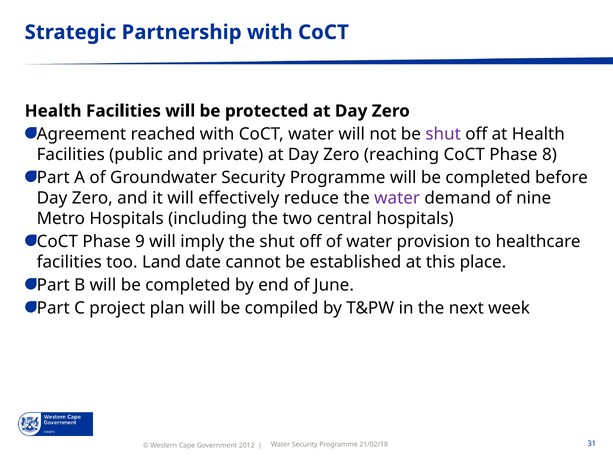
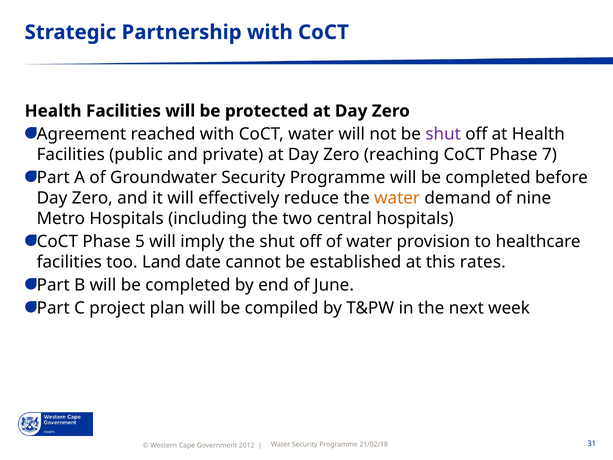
8: 8 -> 7 (549, 154)
water colour: purple -> orange (397, 198)
9: 9 -> 5 (140, 241)
place: place -> rates (483, 262)
